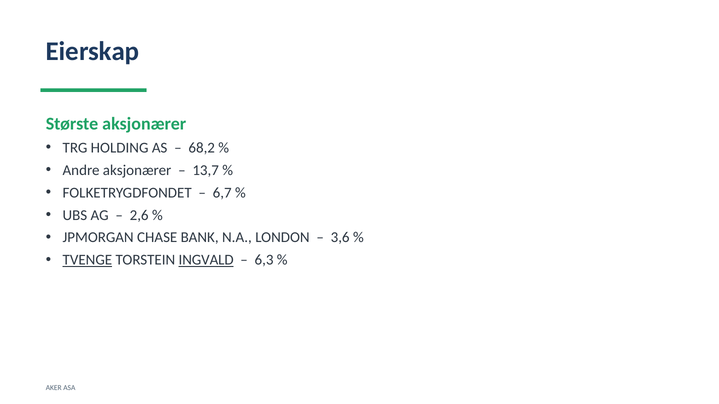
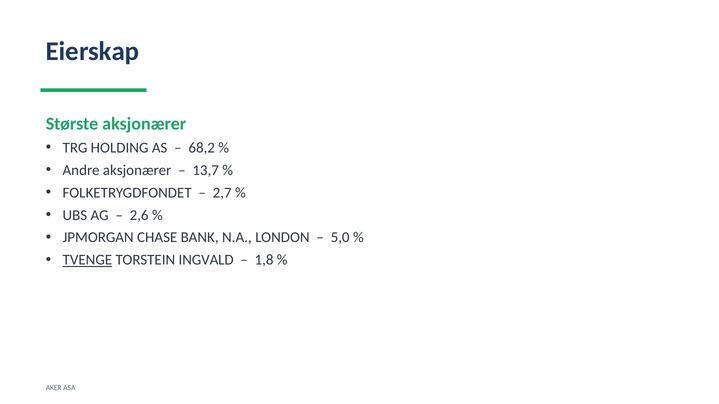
6,7: 6,7 -> 2,7 (222, 193)
3,6: 3,6 -> 5,0 (340, 238)
INGVALD underline: present -> none (206, 260)
6,3: 6,3 -> 1,8 (264, 260)
